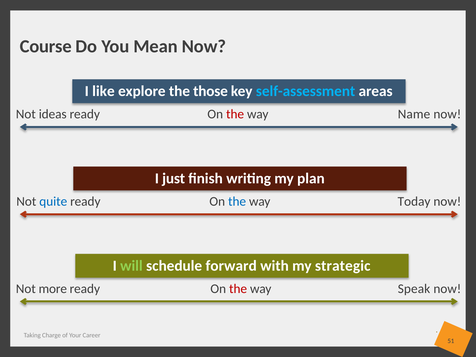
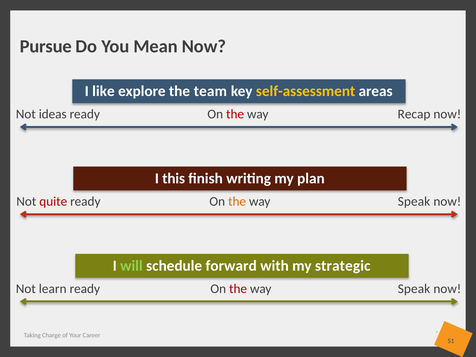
Course: Course -> Pursue (46, 46)
those: those -> team (210, 91)
self-assessment colour: light blue -> yellow (306, 91)
Name: Name -> Recap (414, 114)
just: just -> this (174, 178)
quite colour: blue -> red (53, 201)
the colour: blue -> orange (237, 201)
Today: Today -> Speak (414, 201)
more: more -> learn (53, 289)
